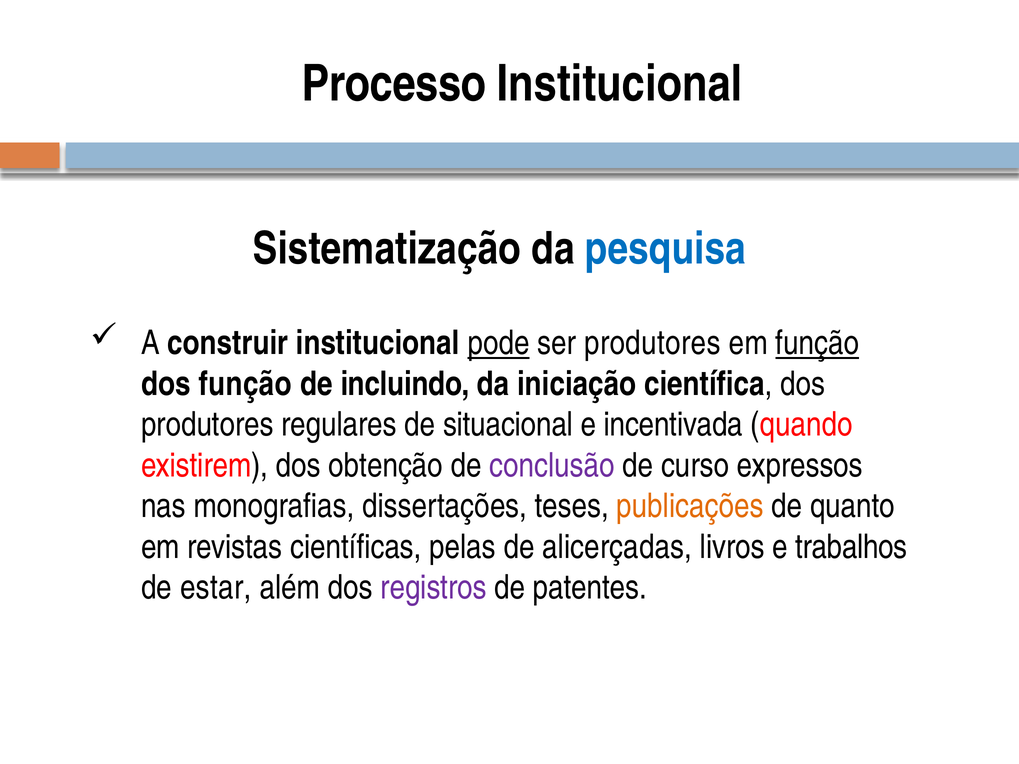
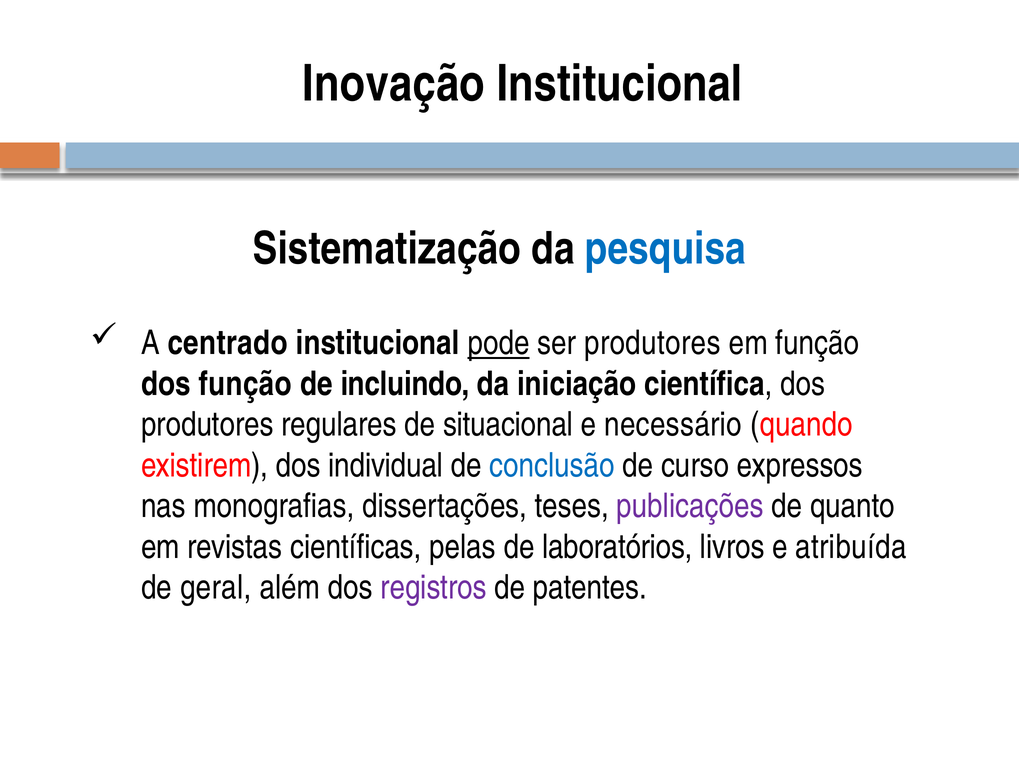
Processo: Processo -> Inovação (394, 84)
construir: construir -> centrado (228, 343)
função underline: present -> none (817, 343)
incentivada: incentivada -> necessário (673, 425)
obtenção: obtenção -> individual (386, 466)
conclusão colour: purple -> blue (552, 466)
publicações colour: orange -> purple (690, 506)
alicerçadas: alicerçadas -> laboratórios (617, 547)
trabalhos: trabalhos -> atribuída (851, 547)
estar: estar -> geral (216, 588)
